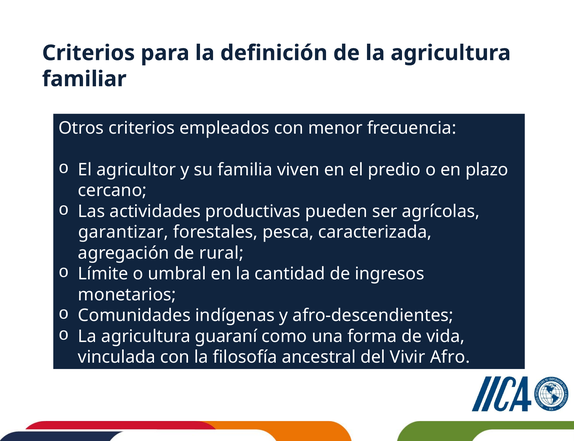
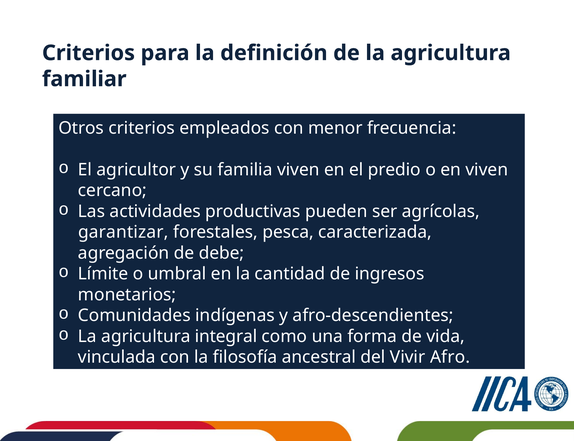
en plazo: plazo -> viven (487, 170)
rural: rural -> debe (222, 253)
guaraní: guaraní -> integral (226, 336)
